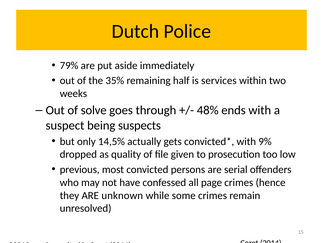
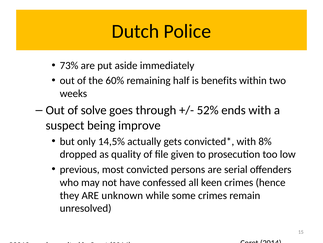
79%: 79% -> 73% (69, 65)
35%: 35% -> 60% (115, 80)
services: services -> benefits (219, 80)
48%: 48% -> 52% (208, 110)
suspects: suspects -> improve (139, 125)
9%: 9% -> 8% (265, 141)
page: page -> keen (212, 182)
